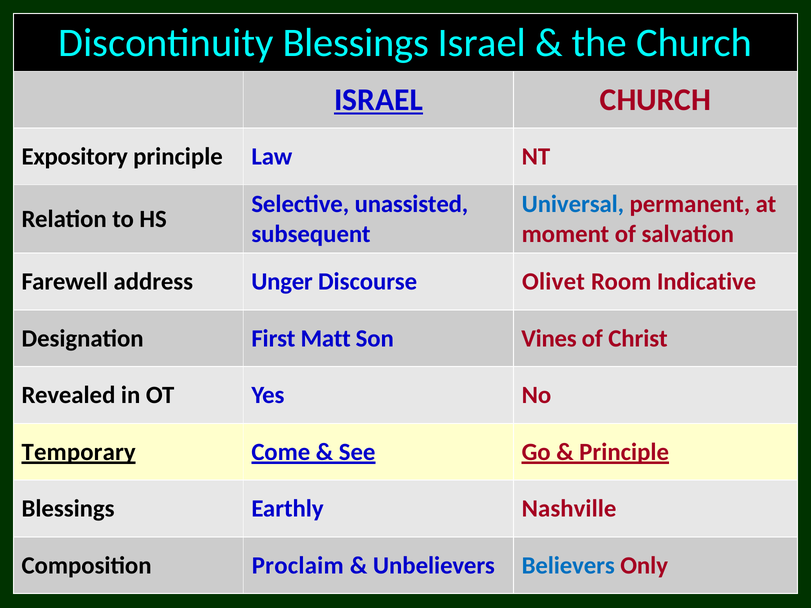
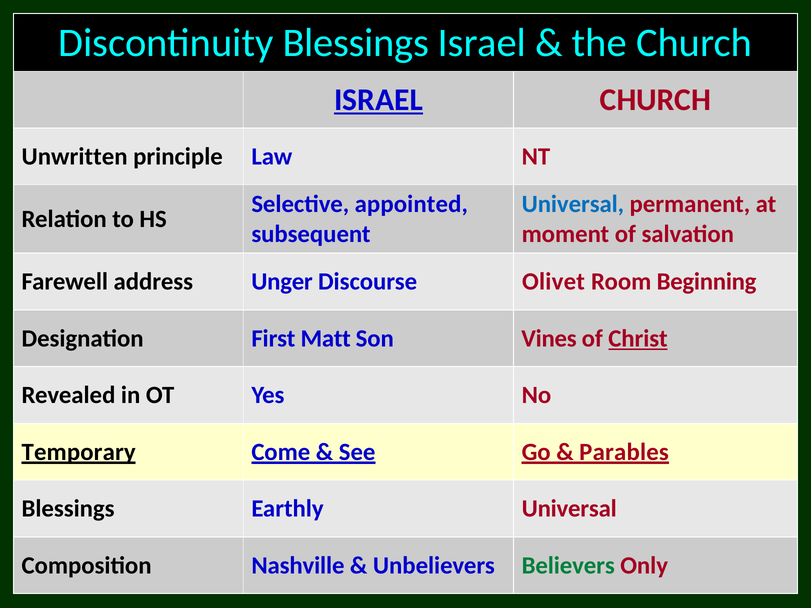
Expository: Expository -> Unwritten (75, 157)
unassisted: unassisted -> appointed (411, 204)
Indicative: Indicative -> Beginning (707, 282)
Christ underline: none -> present (638, 339)
Principle: Principle -> Parables (624, 452)
Earthly Nashville: Nashville -> Universal (569, 509)
Proclaim: Proclaim -> Nashville (298, 566)
Believers colour: blue -> green (568, 566)
